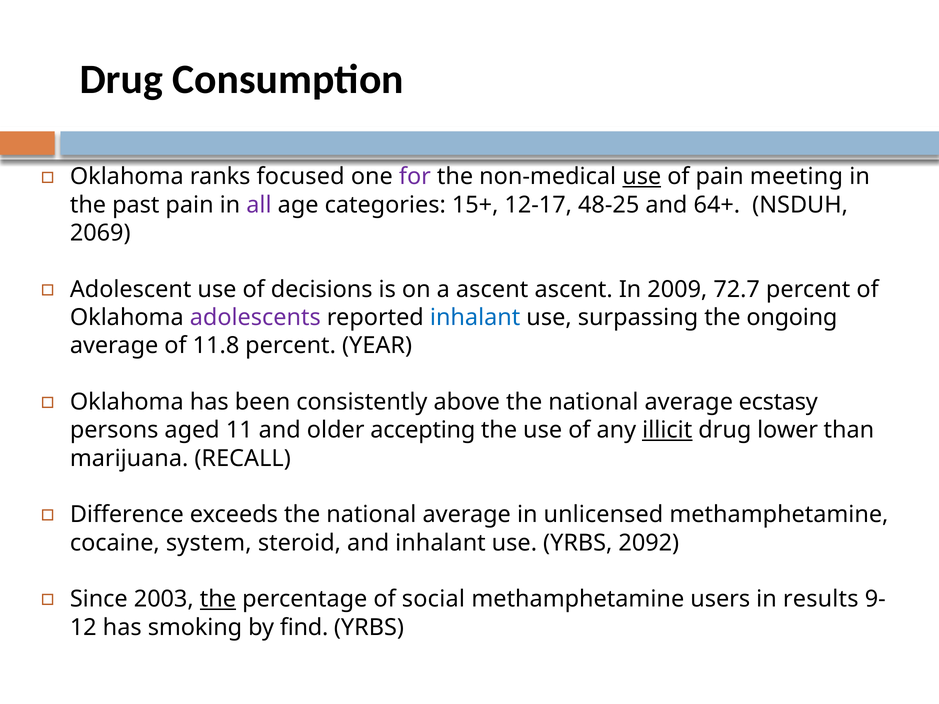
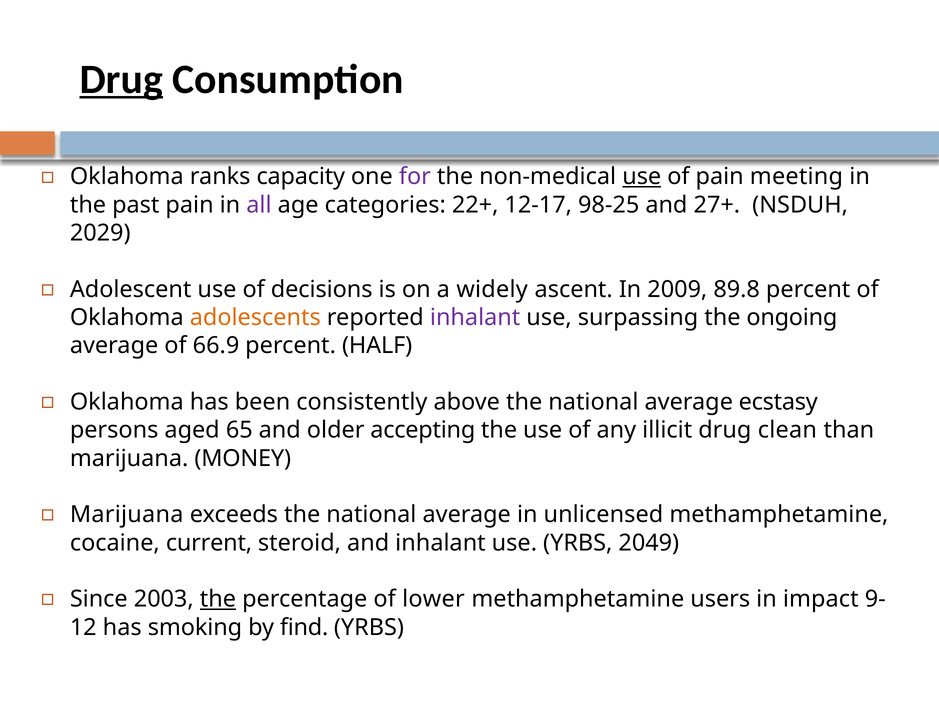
Drug underline: none -> present (121, 80)
focused: focused -> capacity (301, 177)
15+: 15+ -> 22+ (475, 205)
48-25: 48-25 -> 98-25 (609, 205)
64+: 64+ -> 27+ (717, 205)
2069: 2069 -> 2029 (100, 233)
a ascent: ascent -> widely (492, 289)
72.7: 72.7 -> 89.8 (737, 289)
adolescents colour: purple -> orange (255, 318)
inhalant colour: blue -> purple (475, 318)
11.8: 11.8 -> 66.9 (216, 346)
YEAR: YEAR -> HALF (377, 346)
11: 11 -> 65 (239, 430)
illicit underline: present -> none (667, 430)
lower: lower -> clean (787, 430)
RECALL: RECALL -> MONEY (243, 459)
Difference: Difference -> Marijuana (127, 515)
system: system -> current (209, 543)
2092: 2092 -> 2049 (649, 543)
social: social -> lower (433, 599)
results: results -> impact (821, 599)
